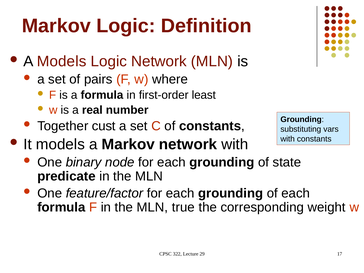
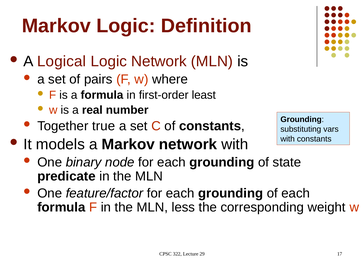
A Models: Models -> Logical (62, 61)
cust: cust -> true (104, 126)
true: true -> less (183, 207)
